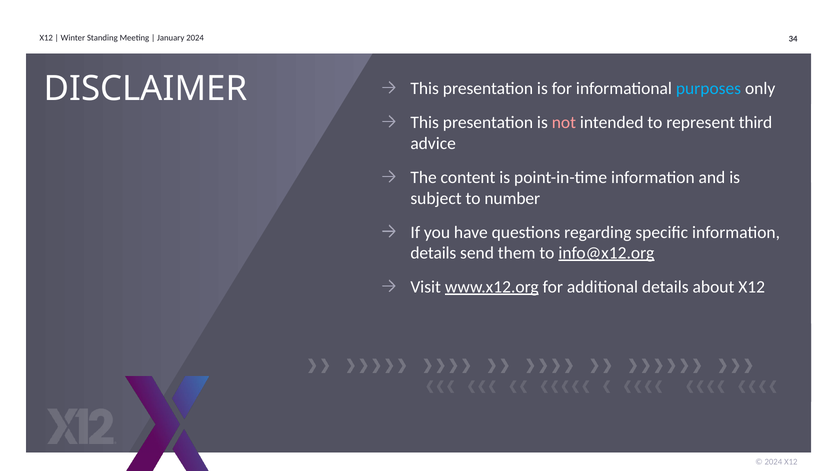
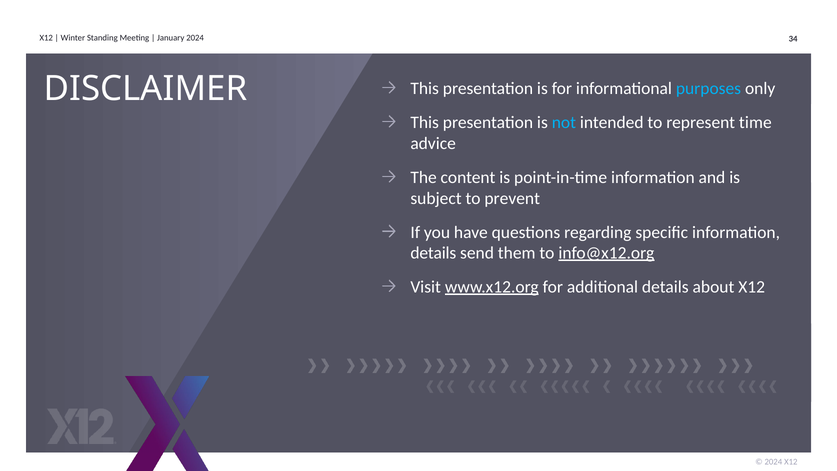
not colour: pink -> light blue (564, 122)
third: third -> time (755, 122)
number: number -> prevent (512, 198)
